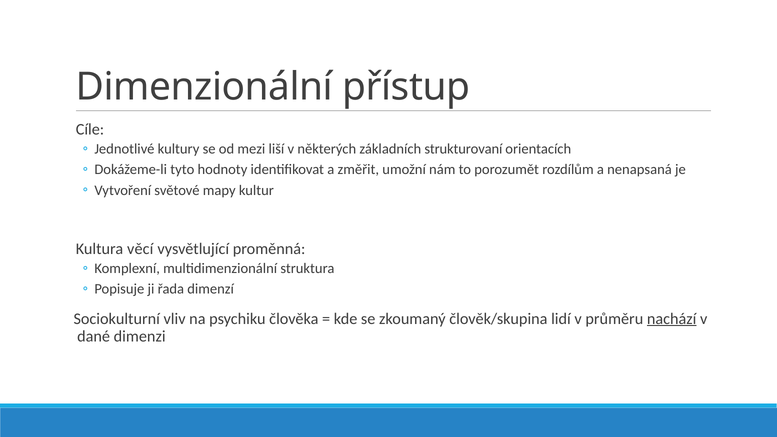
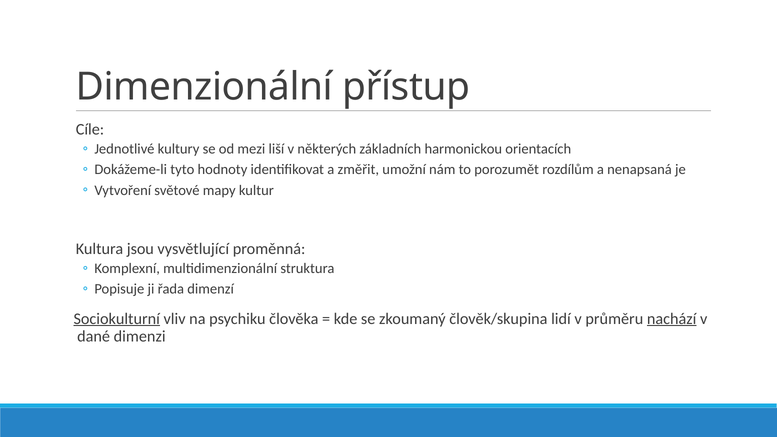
strukturovaní: strukturovaní -> harmonickou (463, 149)
věcí: věcí -> jsou (140, 249)
Sociokulturní underline: none -> present (117, 319)
